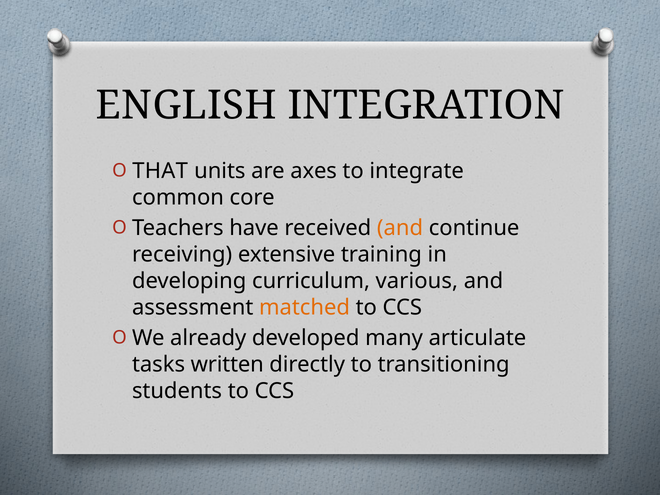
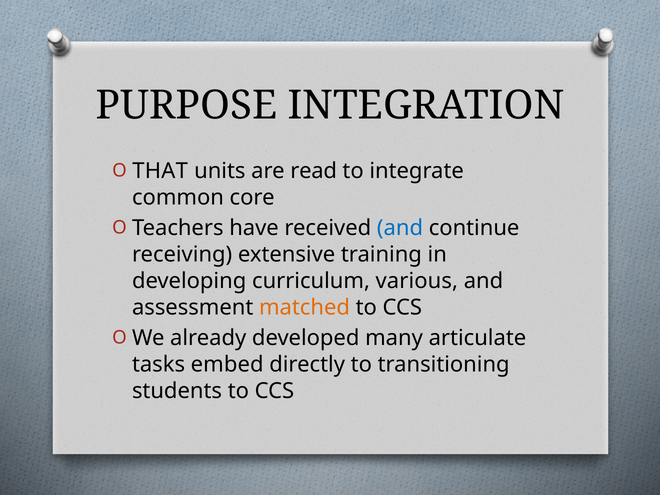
ENGLISH: ENGLISH -> PURPOSE (187, 105)
axes: axes -> read (314, 171)
and colour: orange -> blue (400, 228)
written: written -> embed (227, 365)
